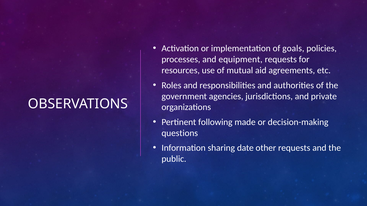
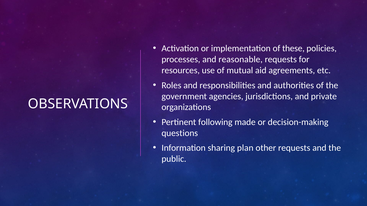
goals: goals -> these (293, 49)
equipment: equipment -> reasonable (241, 60)
date: date -> plan (245, 148)
